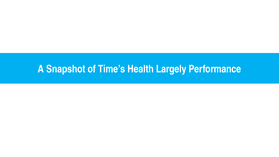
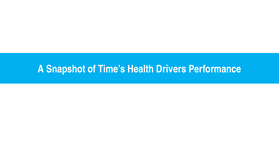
Largely: Largely -> Drivers (171, 69)
